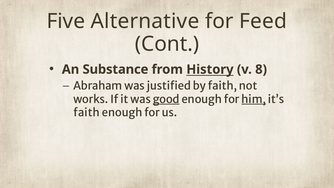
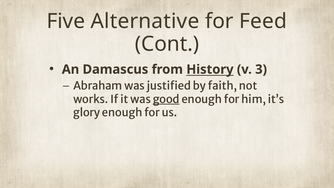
Substance: Substance -> Damascus (115, 69)
8: 8 -> 3 (261, 69)
him underline: present -> none (254, 99)
faith: faith -> glory (87, 113)
